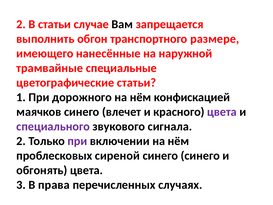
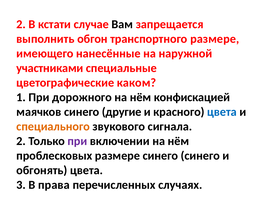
В статьи: статьи -> кстати (55, 24)
трамвайные: трамвайные -> участниками (50, 68)
цветографические статьи: статьи -> каком (137, 83)
влечет: влечет -> другие (122, 112)
цвета colour: purple -> blue (222, 112)
специального colour: purple -> orange (53, 126)
проблесковых сиреной: сиреной -> размере (117, 156)
